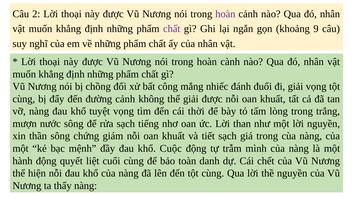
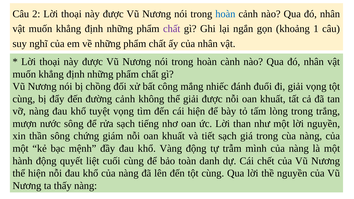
hoàn colour: purple -> blue (225, 14)
9: 9 -> 1 (316, 29)
cái thời: thời -> hiện (196, 111)
Cuộc: Cuộc -> Vàng (171, 149)
